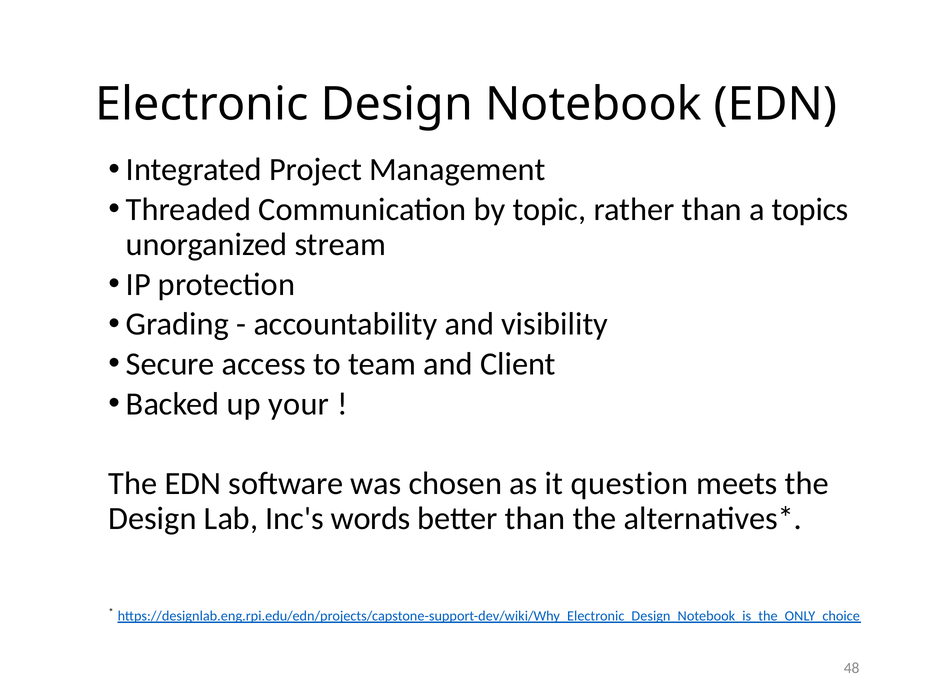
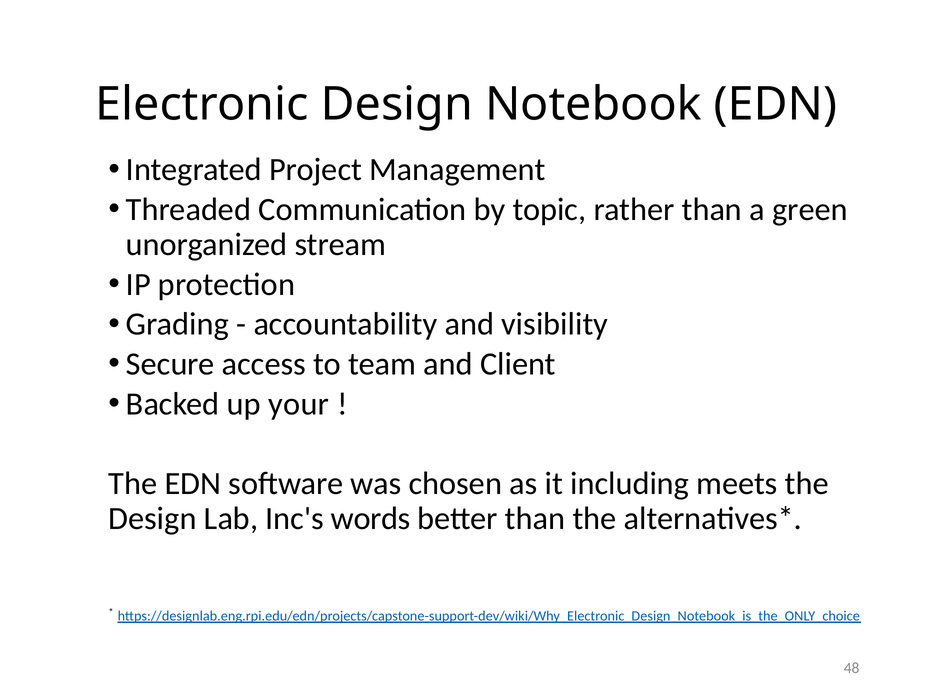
topics: topics -> green (810, 210)
question: question -> including (630, 483)
